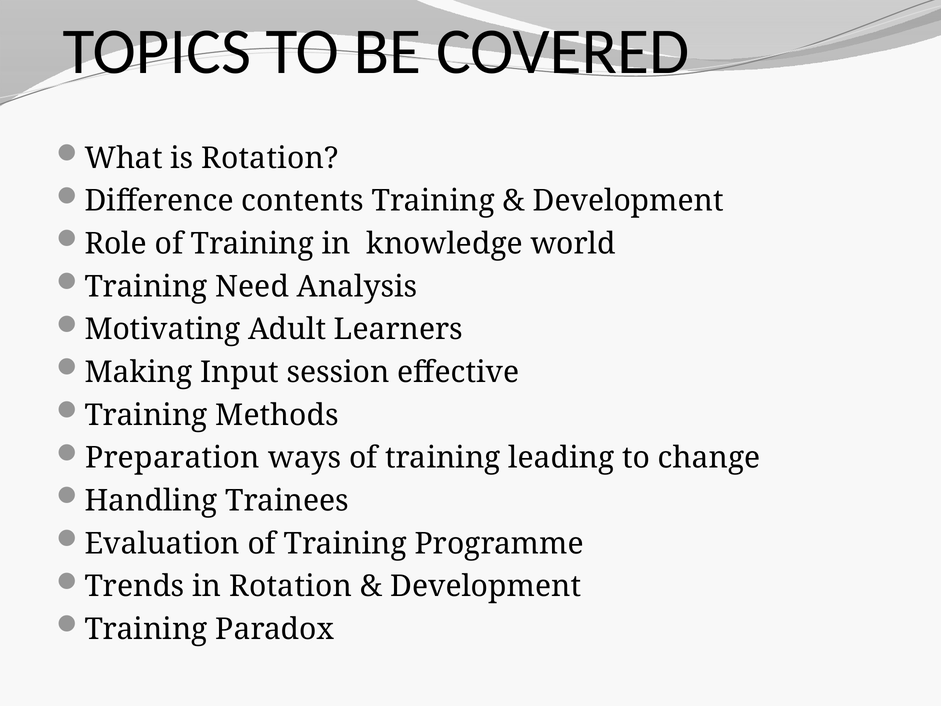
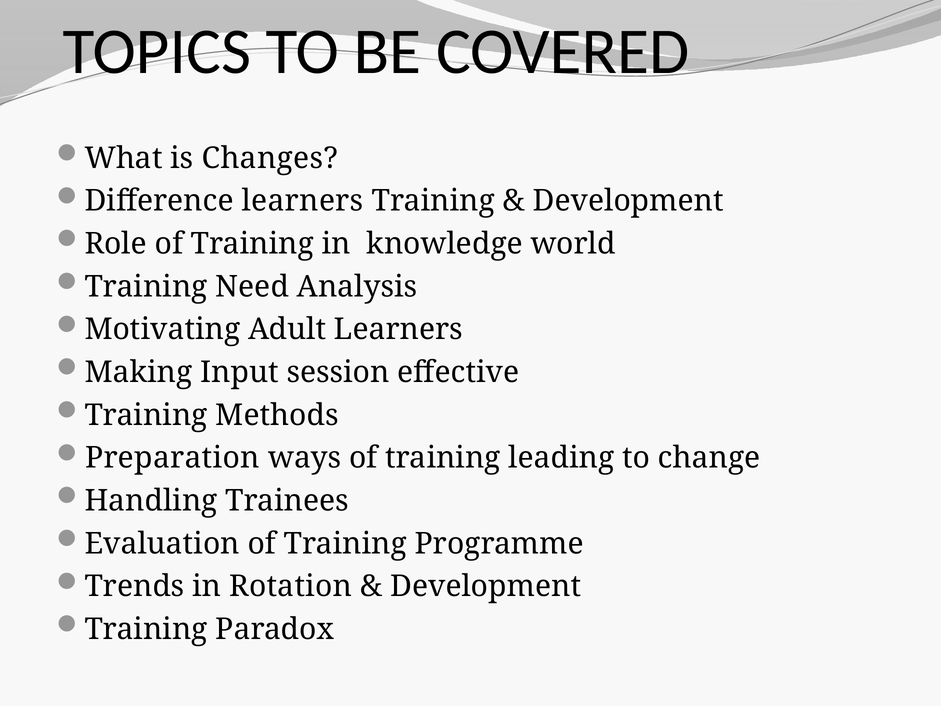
is Rotation: Rotation -> Changes (270, 158)
Difference contents: contents -> learners (303, 201)
